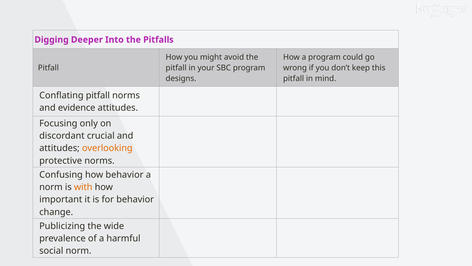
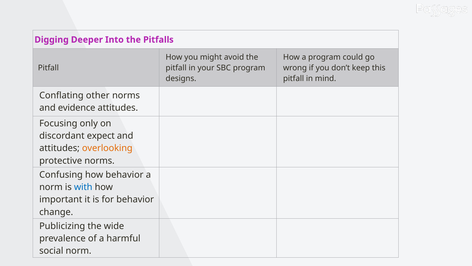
Conflating pitfall: pitfall -> other (98, 95)
crucial: crucial -> expect (101, 136)
with colour: orange -> blue (83, 187)
